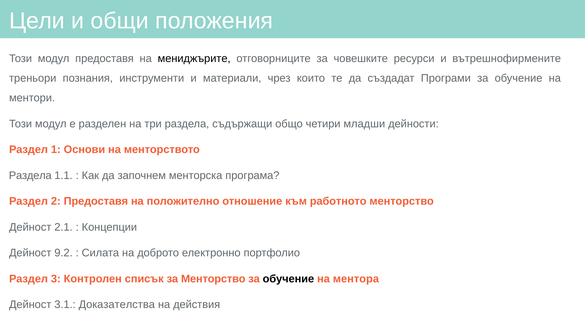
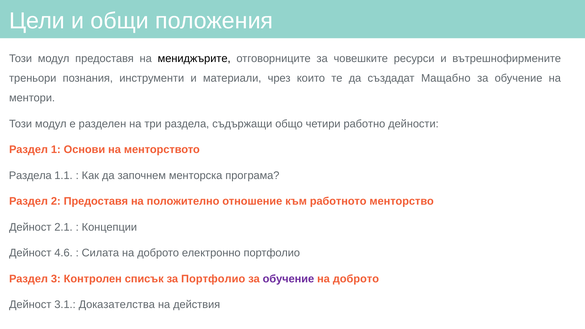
Програми: Програми -> Мащабно (446, 78)
младши: младши -> работно (364, 124)
9.2: 9.2 -> 4.6 (64, 253)
за Менторство: Менторство -> Портфолио (213, 279)
обучение colour: black -> purple (288, 279)
ментора: ментора -> доброто (356, 279)
